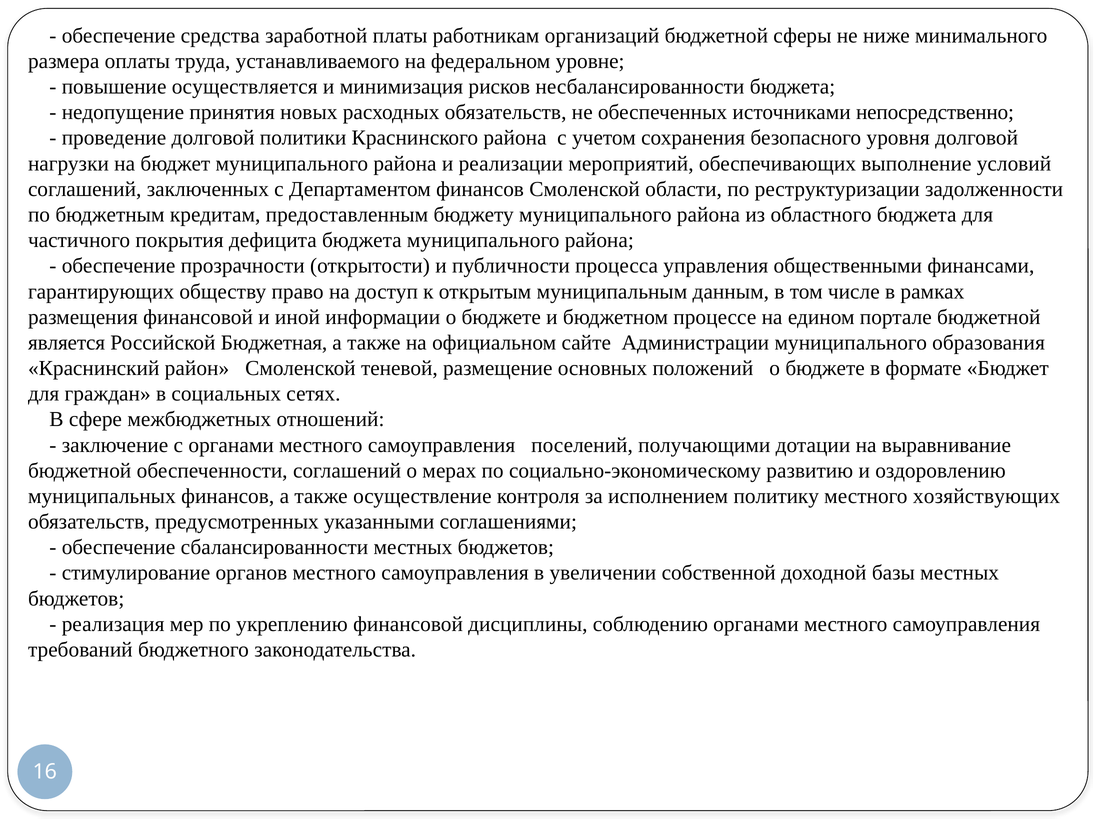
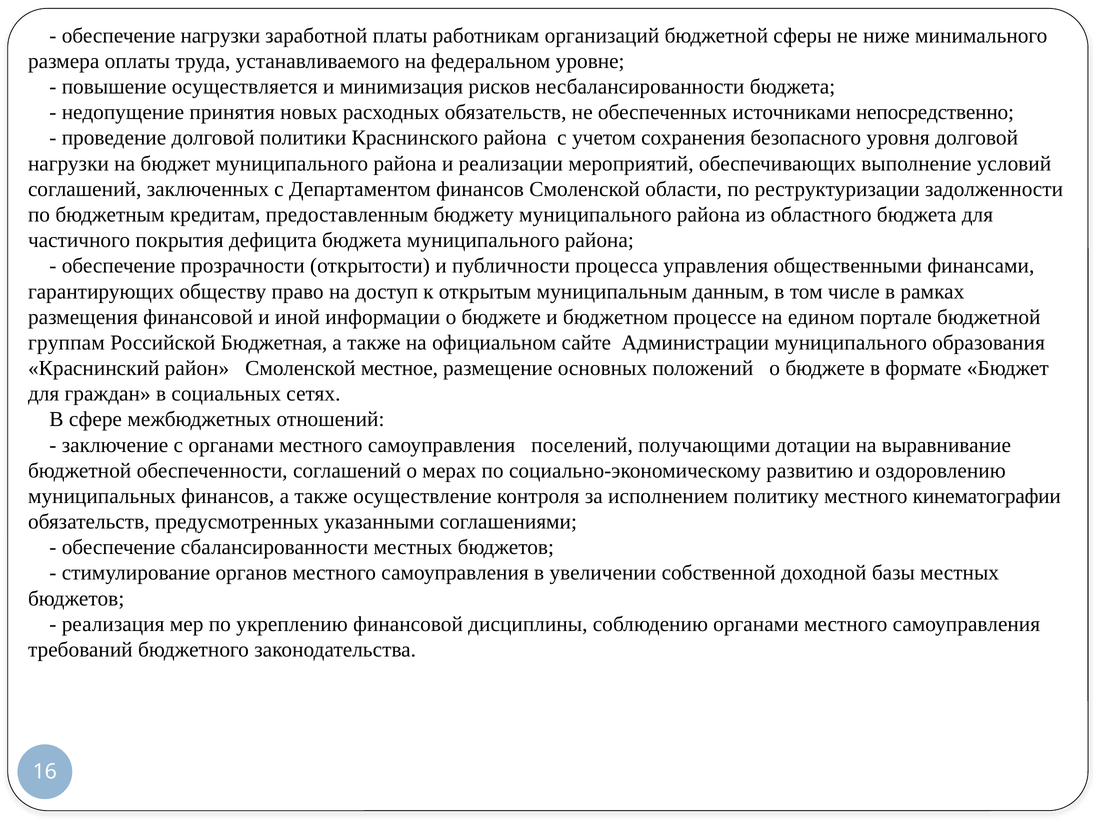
обеспечение средства: средства -> нагрузки (220, 36)
является: является -> группам (66, 343)
теневой: теневой -> местное (399, 368)
хозяйствующих: хозяйствующих -> кинематографии (987, 496)
